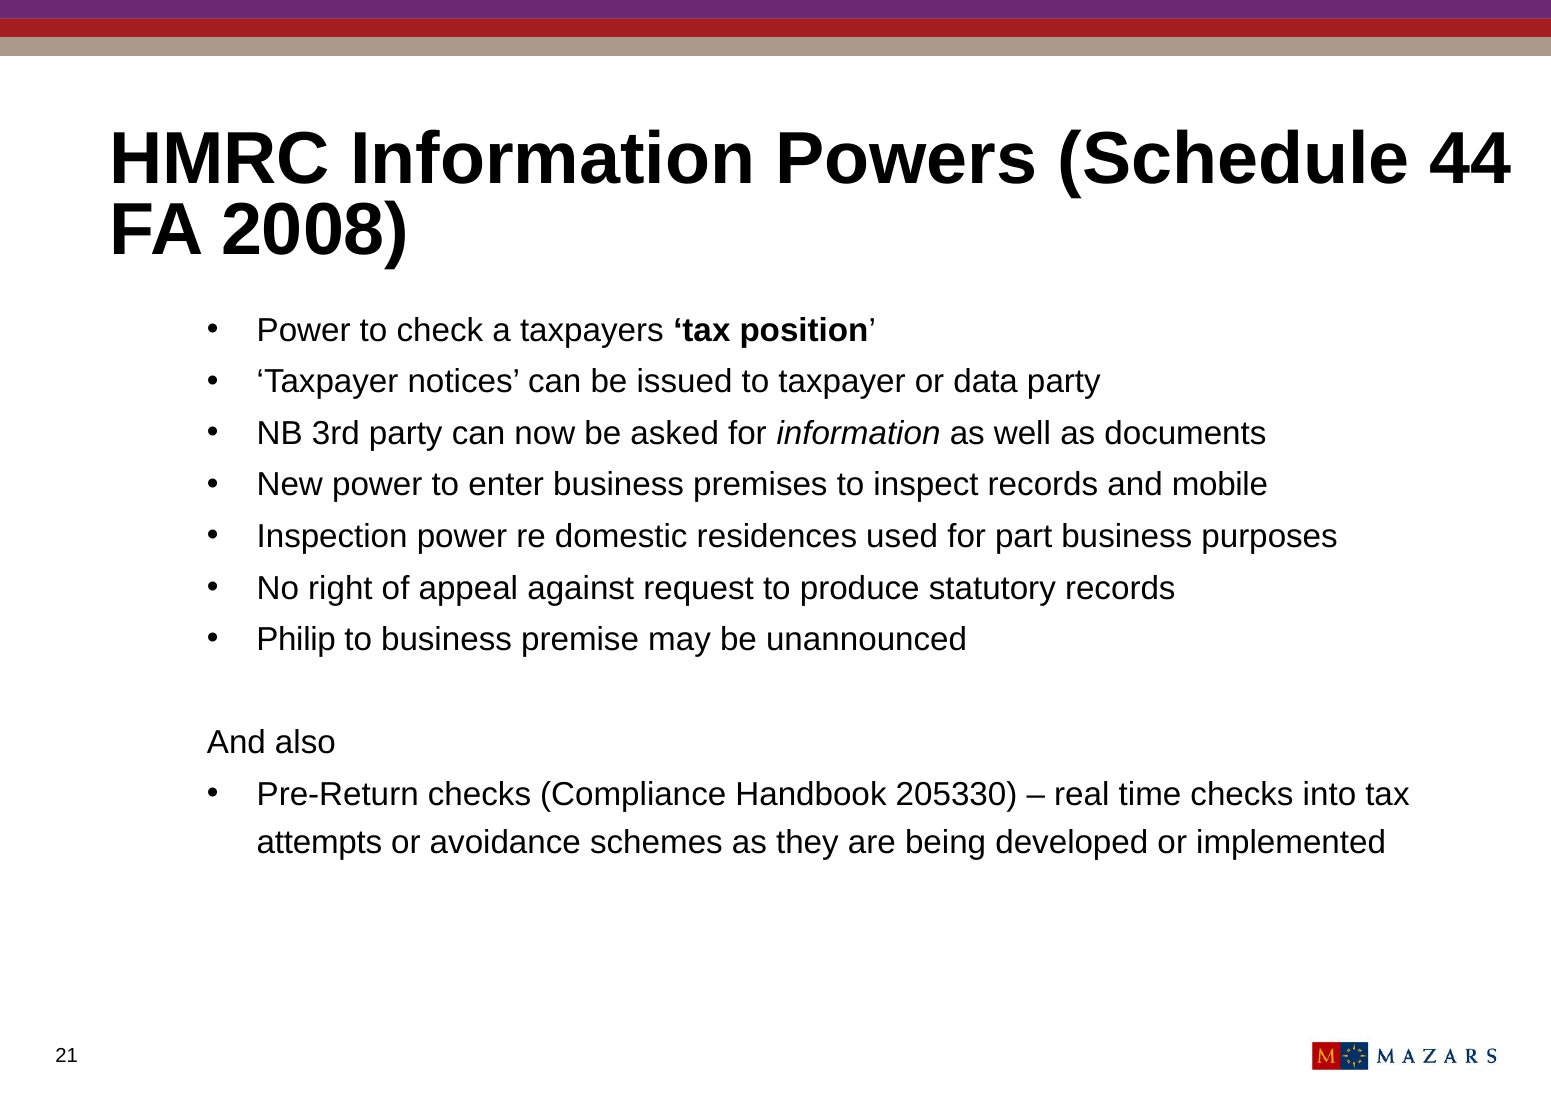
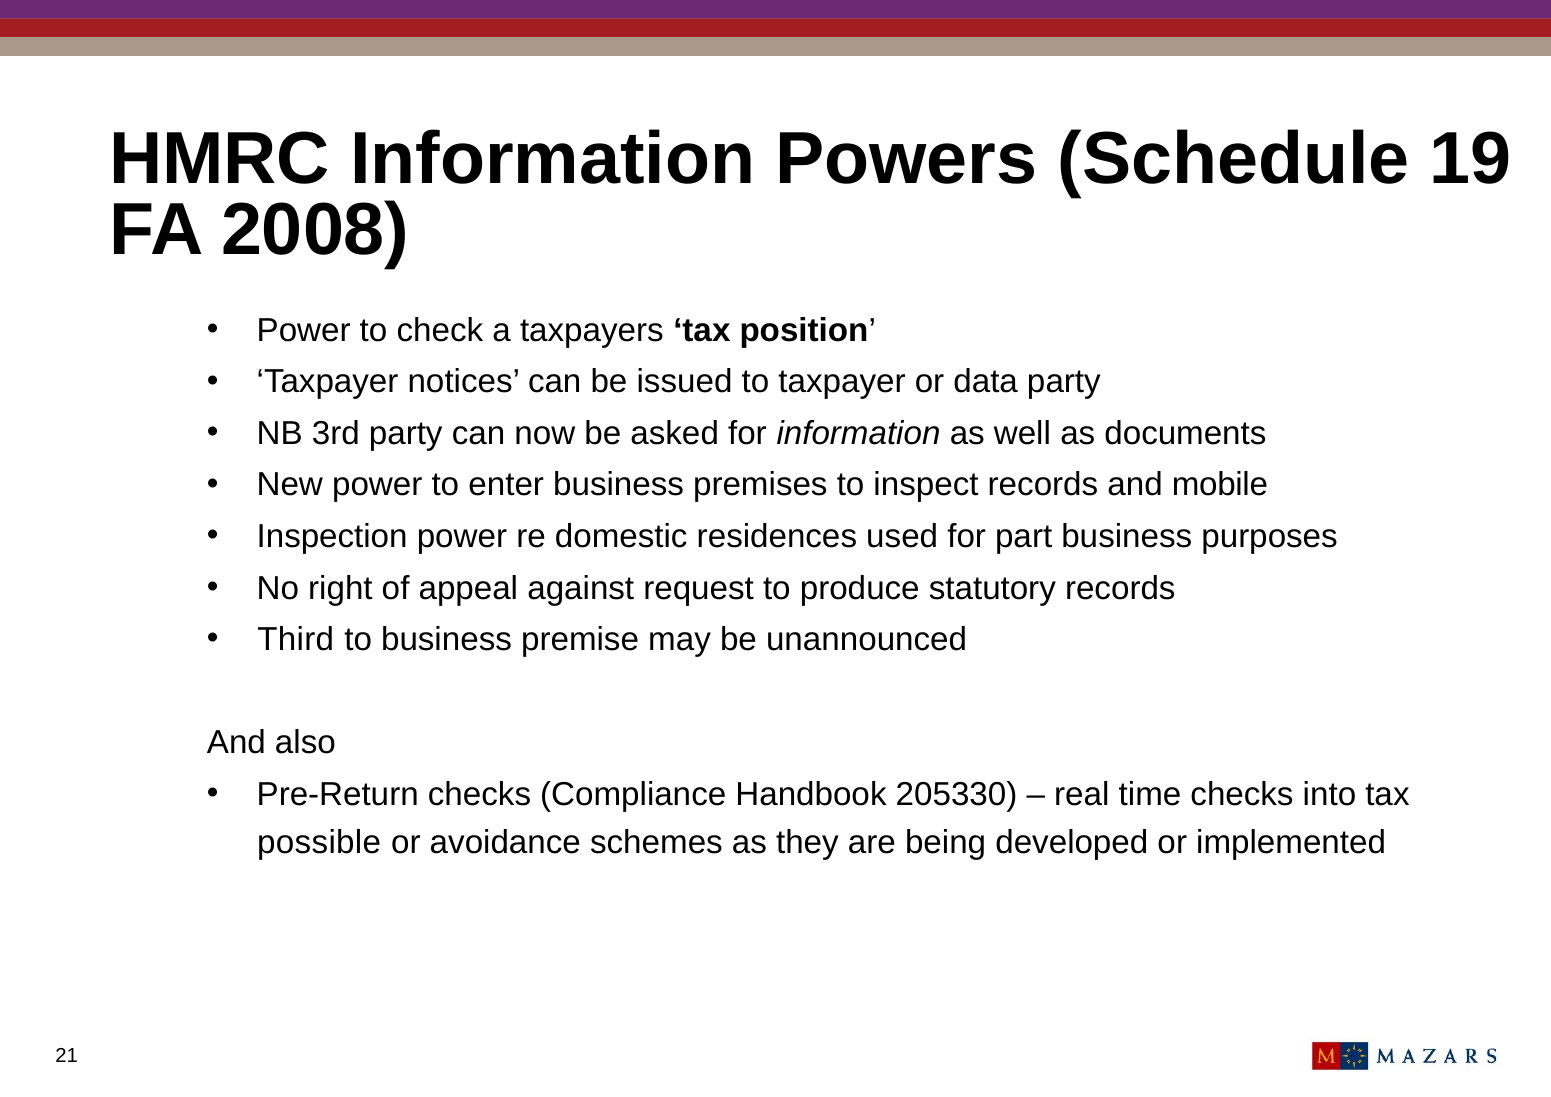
44: 44 -> 19 (1471, 159)
Philip: Philip -> Third (296, 640)
attempts: attempts -> possible (319, 843)
